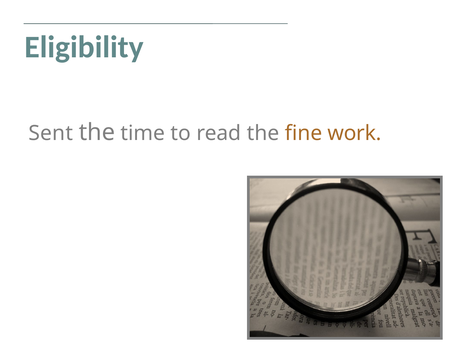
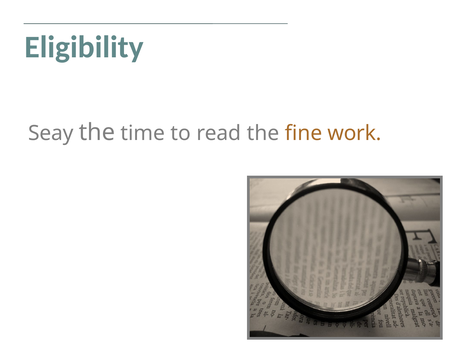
Sent: Sent -> Seay (51, 133)
